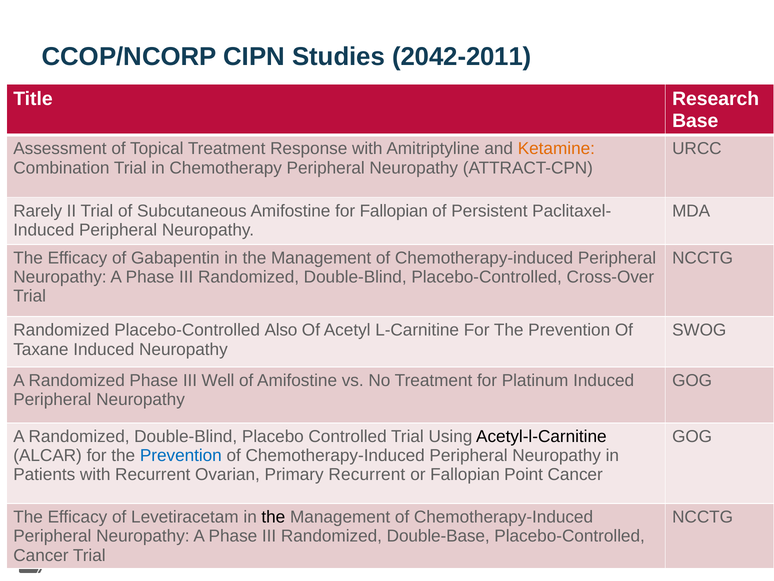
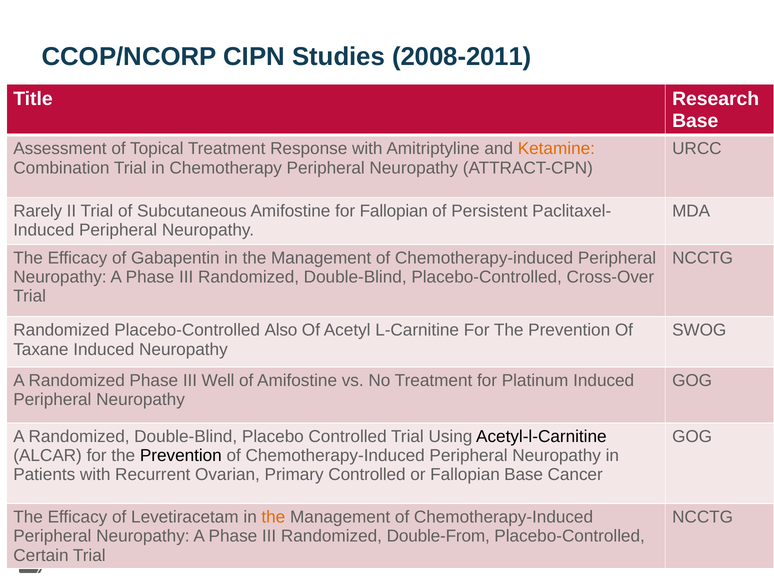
2042-2011: 2042-2011 -> 2008-2011 (462, 57)
Prevention colour: blue -> black (181, 455)
Primary Recurrent: Recurrent -> Controlled (367, 474)
Fallopian Point: Point -> Base (524, 474)
the colour: black -> orange (273, 517)
Double-Base: Double-Base -> Double-From (438, 536)
Cancer: Cancer -> Certain (41, 555)
